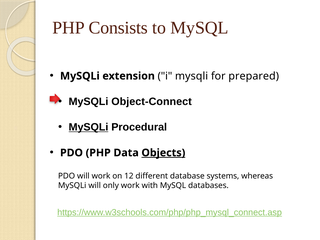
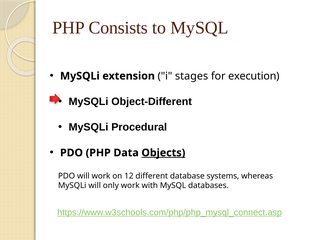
i mysqli: mysqli -> stages (192, 76)
prepared: prepared -> execution (254, 76)
Object-Connect: Object-Connect -> Object-Different (152, 102)
MySQLi underline: present -> none (89, 127)
